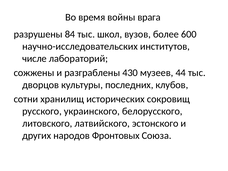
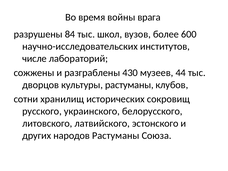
культуры последних: последних -> растуманы (129, 85)
народов Фронтовых: Фронтовых -> Растуманы (116, 136)
